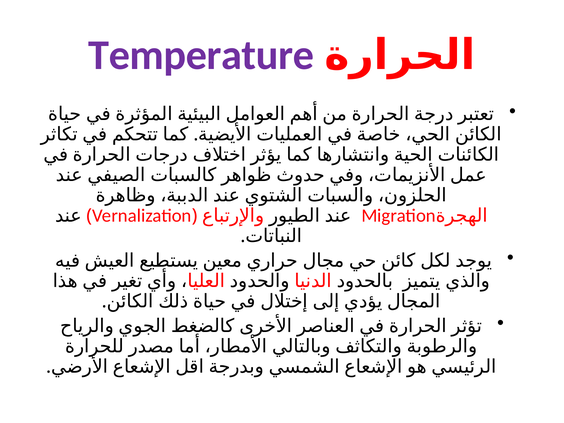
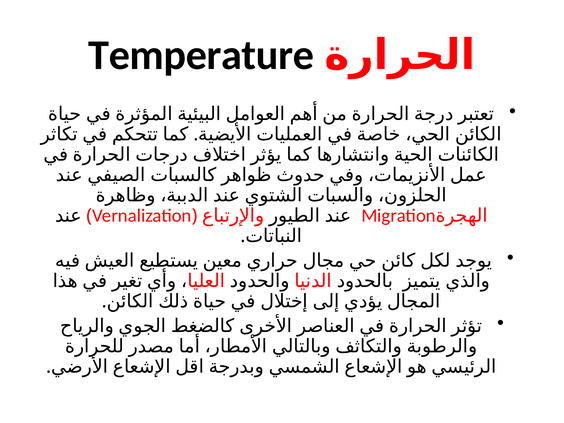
Temperature colour: purple -> black (201, 55)
